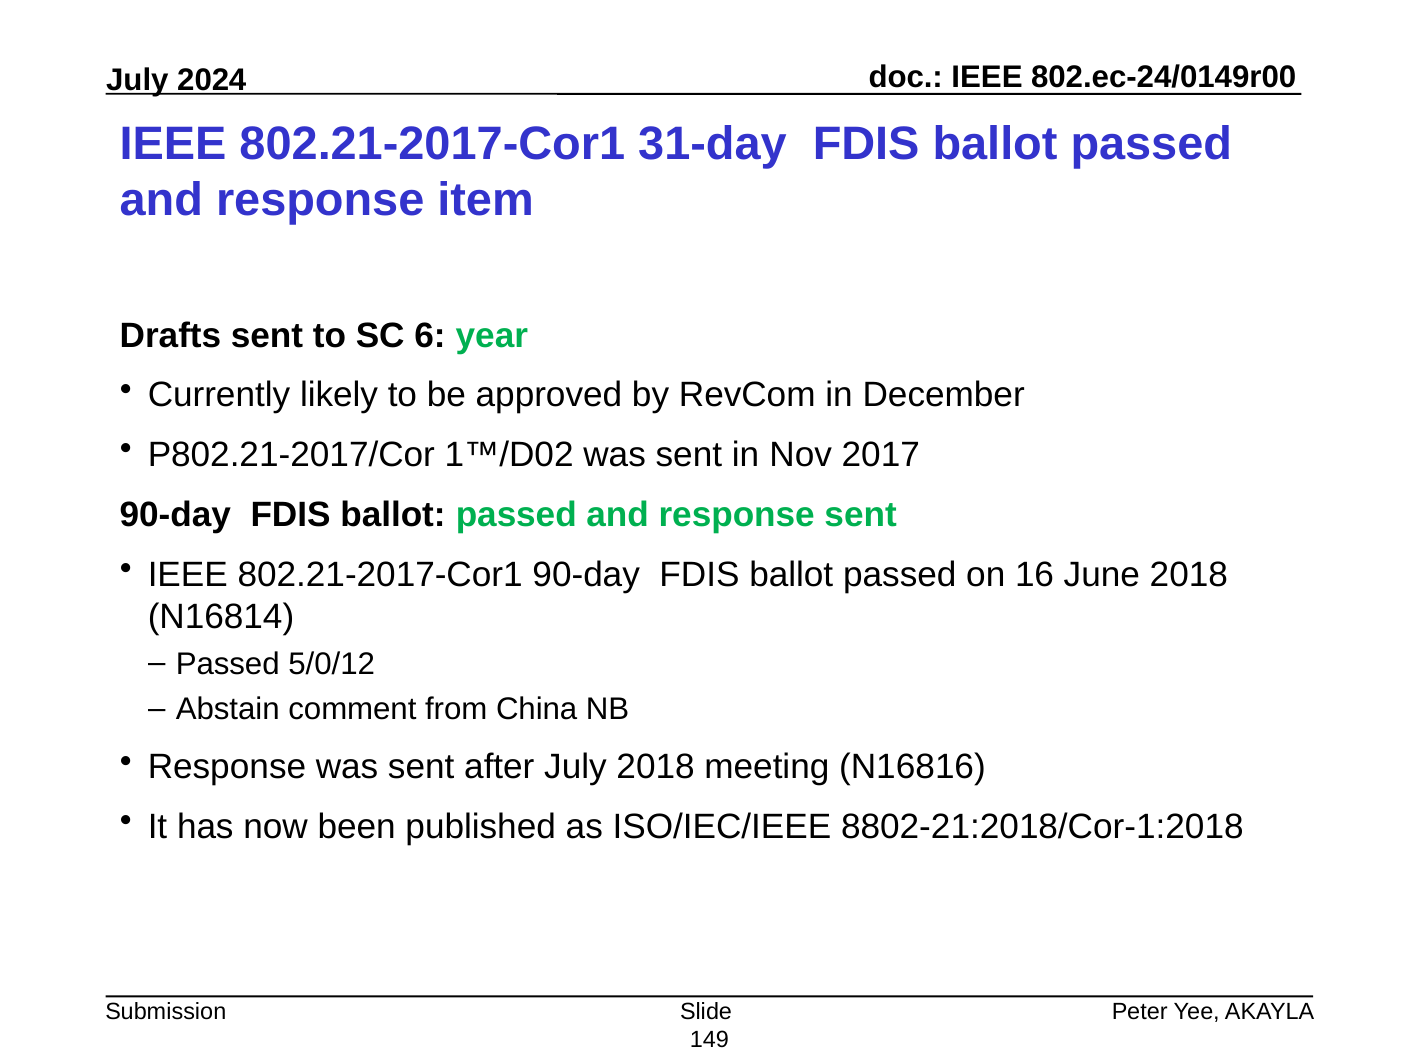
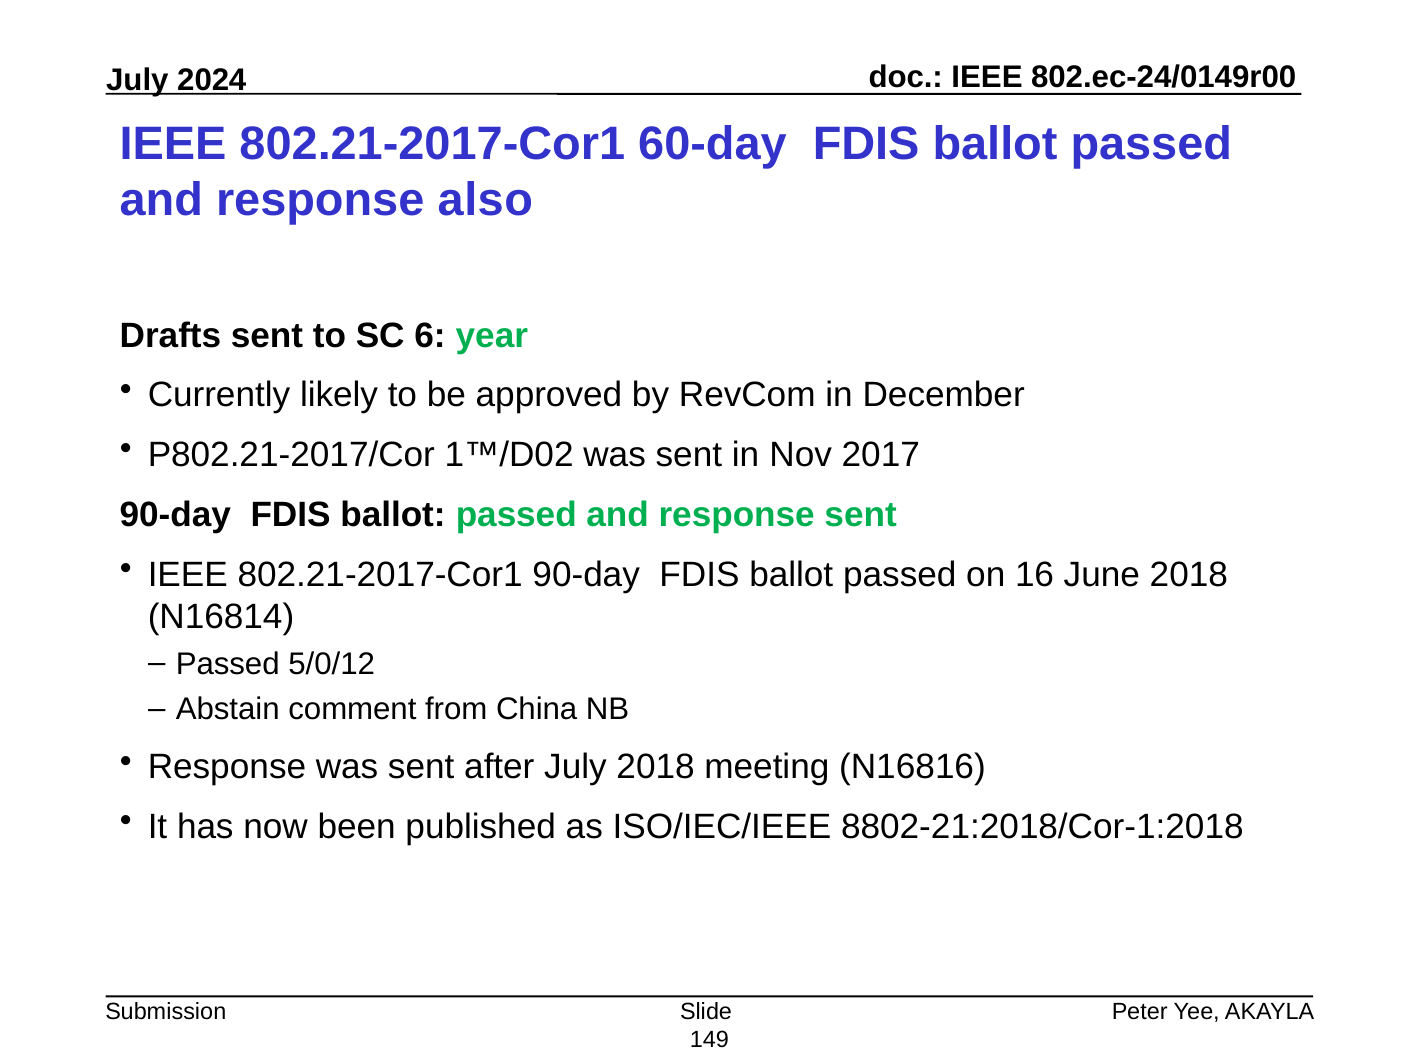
31-day: 31-day -> 60-day (712, 144)
item: item -> also (485, 200)
